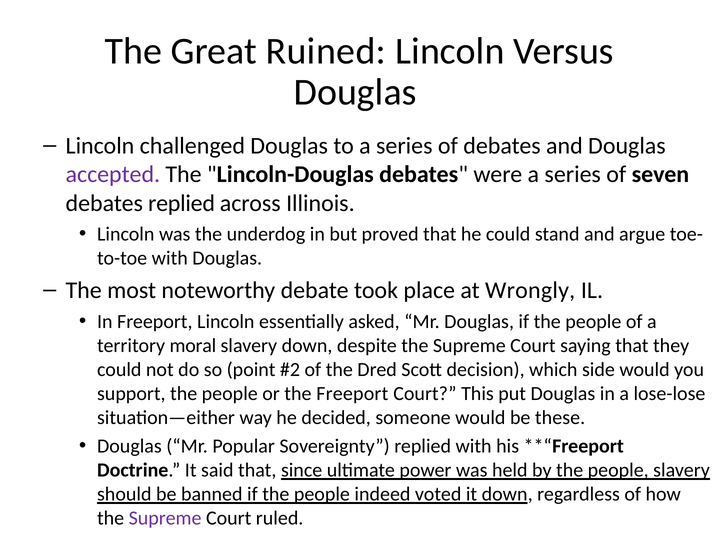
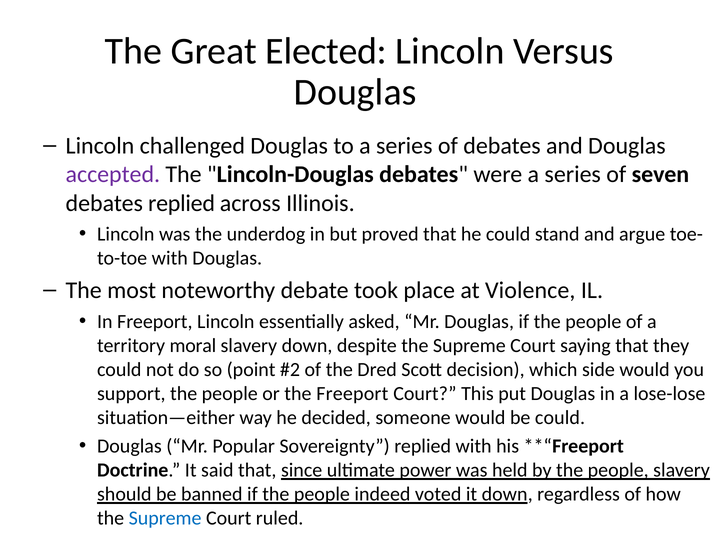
Ruined: Ruined -> Elected (326, 51)
Wrongly: Wrongly -> Violence (530, 290)
be these: these -> could (560, 417)
Supreme colour: purple -> blue (165, 518)
